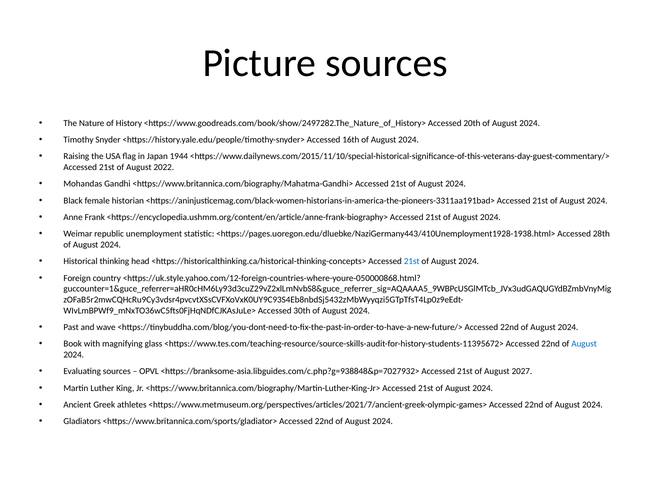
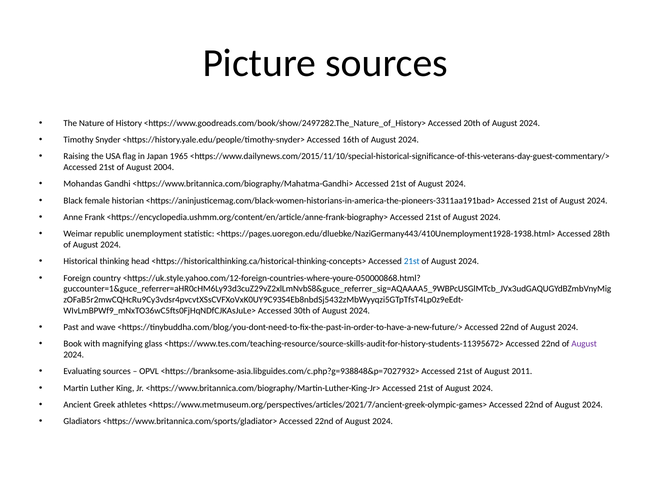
1944: 1944 -> 1965 (179, 157)
2022: 2022 -> 2004 (164, 167)
August colour: blue -> purple (584, 344)
2027: 2027 -> 2011 (522, 372)
